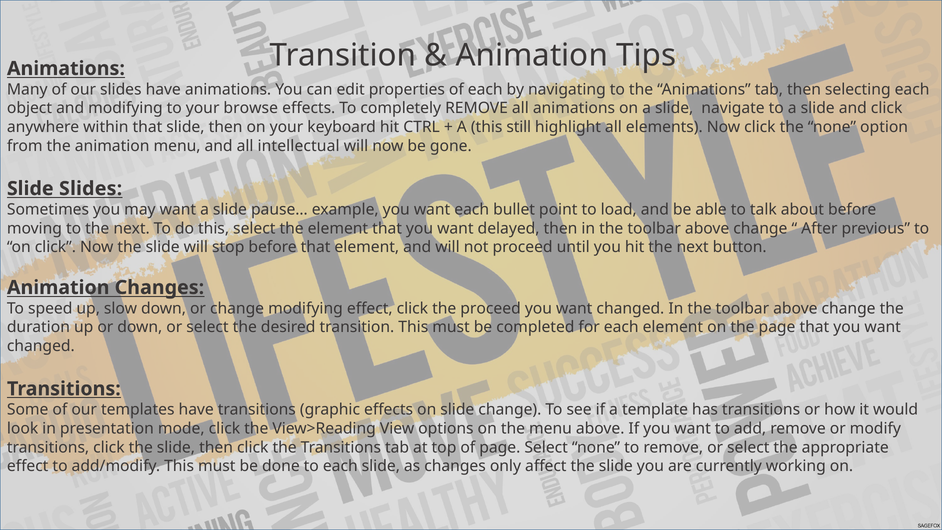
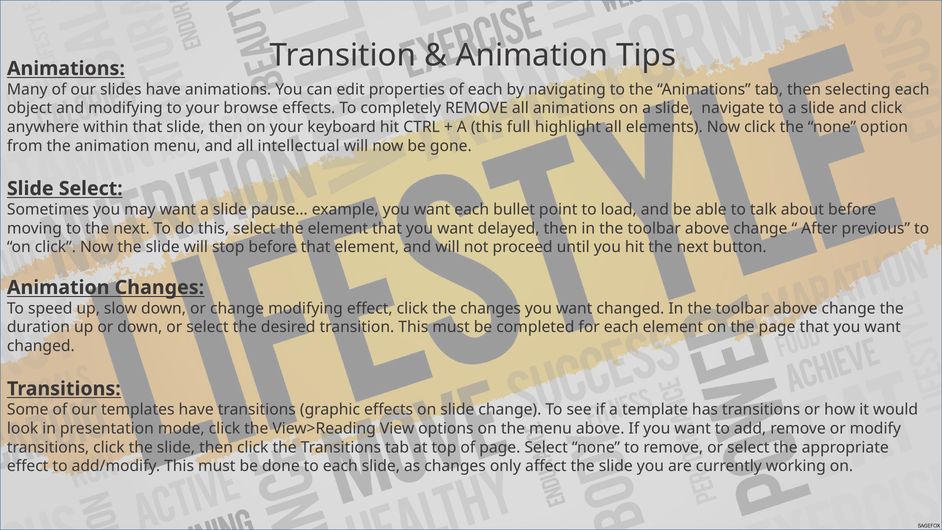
still: still -> full (519, 127)
Slide Slides: Slides -> Select (91, 189)
the proceed: proceed -> changes (491, 308)
